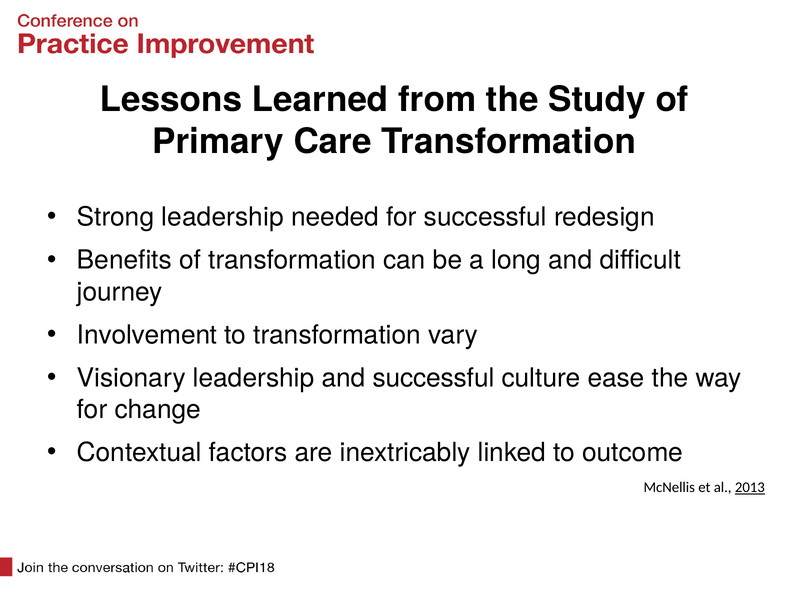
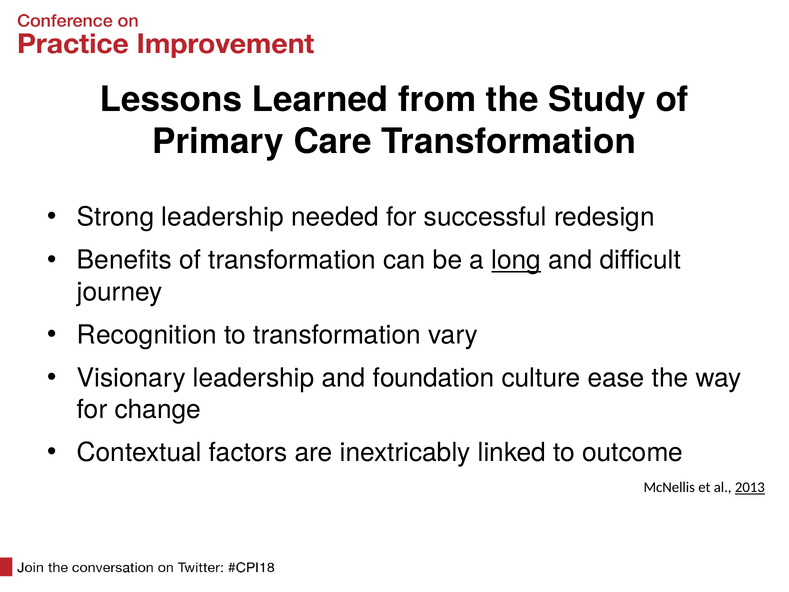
long underline: none -> present (516, 260)
Involvement: Involvement -> Recognition (147, 335)
and successful: successful -> foundation (434, 378)
